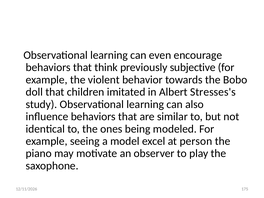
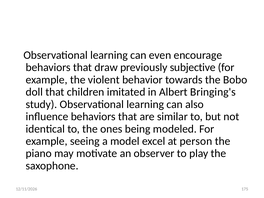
think: think -> draw (106, 67)
Stresses's: Stresses's -> Bringing's (213, 92)
